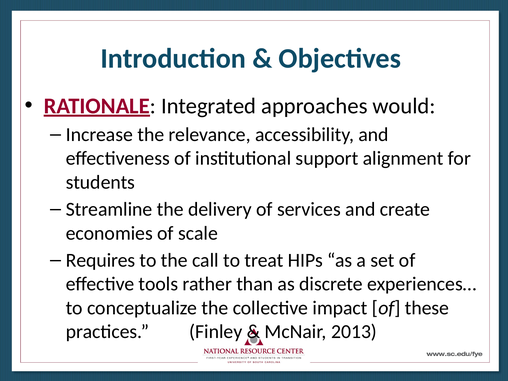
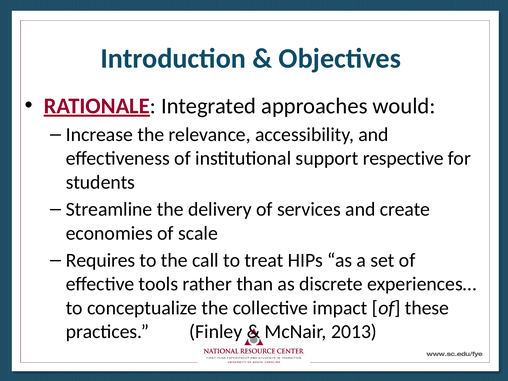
alignment: alignment -> respective (403, 158)
